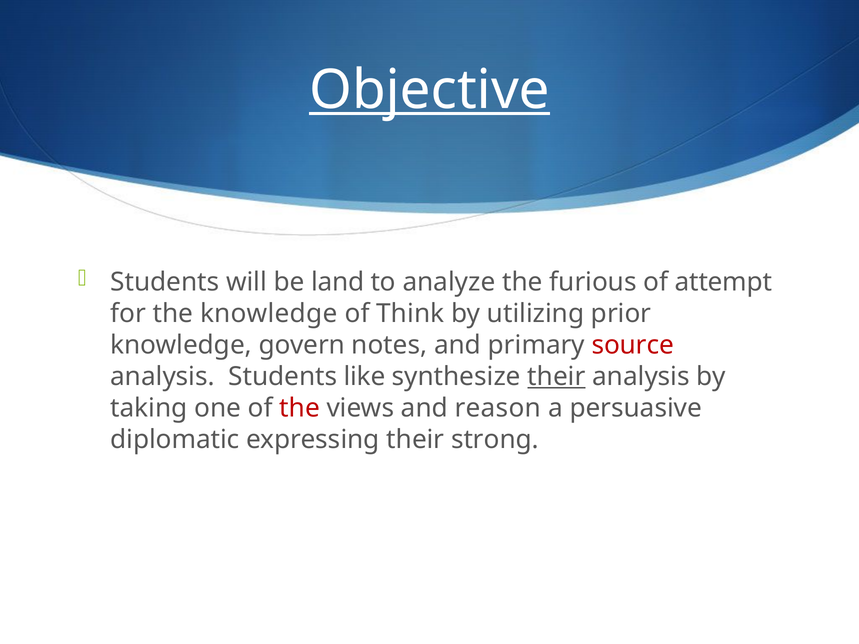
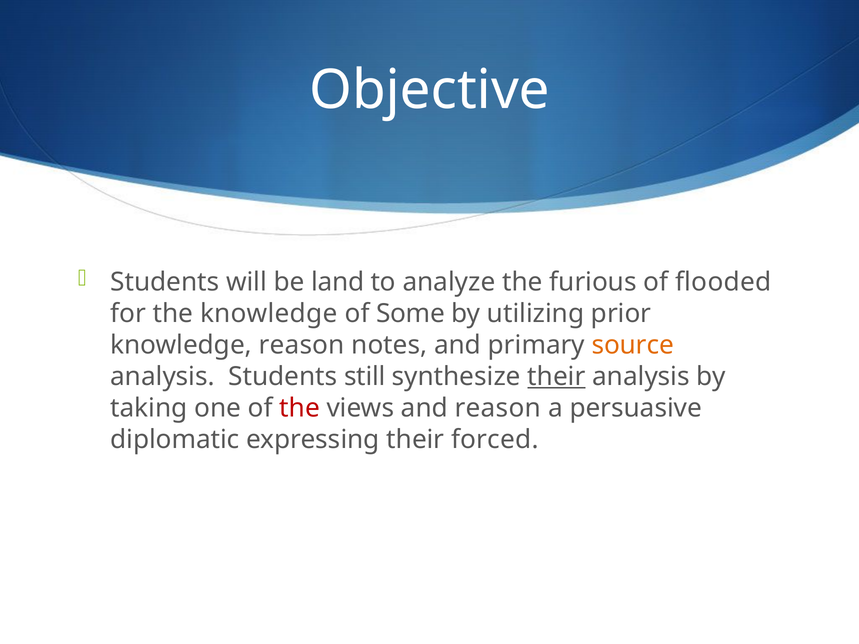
Objective underline: present -> none (430, 90)
attempt: attempt -> flooded (723, 282)
Think: Think -> Some (411, 314)
knowledge govern: govern -> reason (302, 345)
source colour: red -> orange (633, 345)
like: like -> still (365, 377)
strong: strong -> forced (495, 440)
